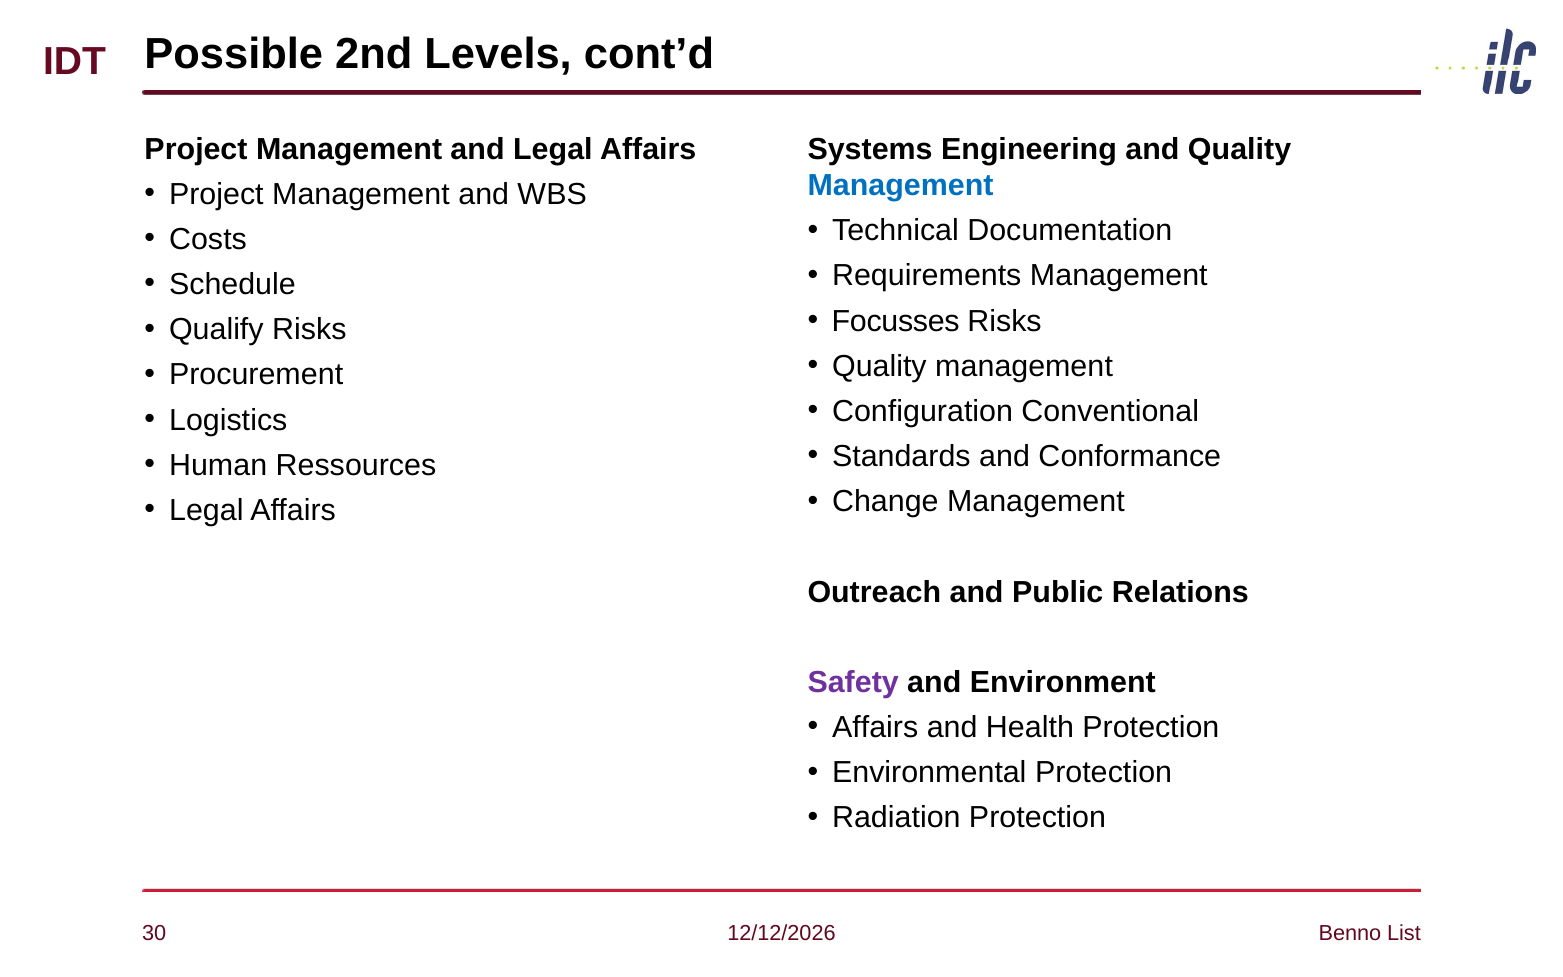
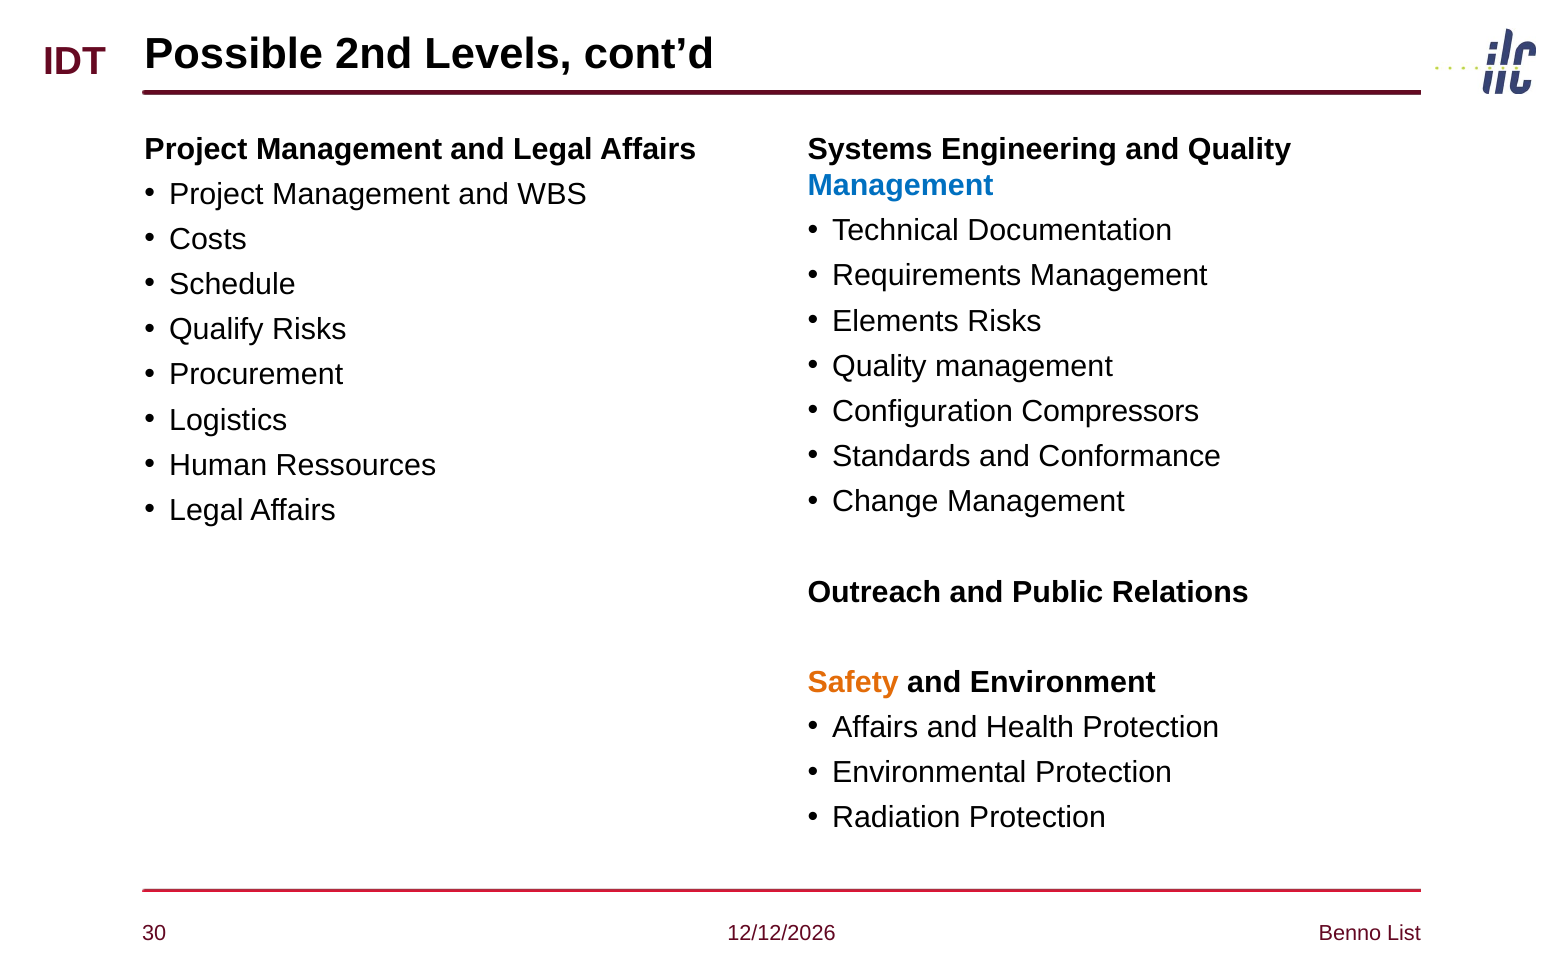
Focusses: Focusses -> Elements (896, 321)
Conventional: Conventional -> Compressors (1110, 411)
Safety colour: purple -> orange (853, 682)
